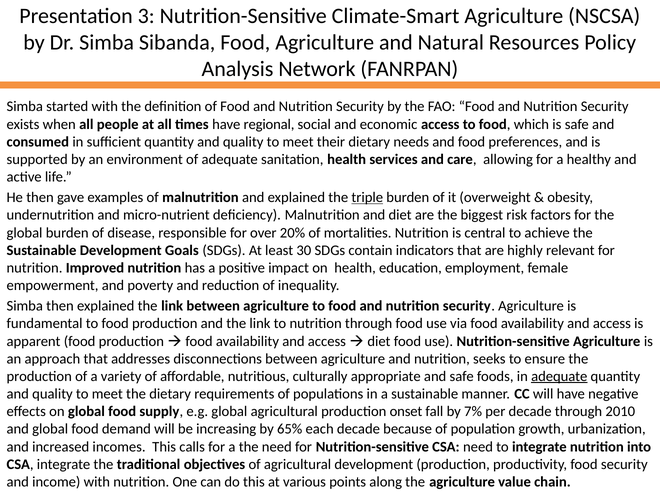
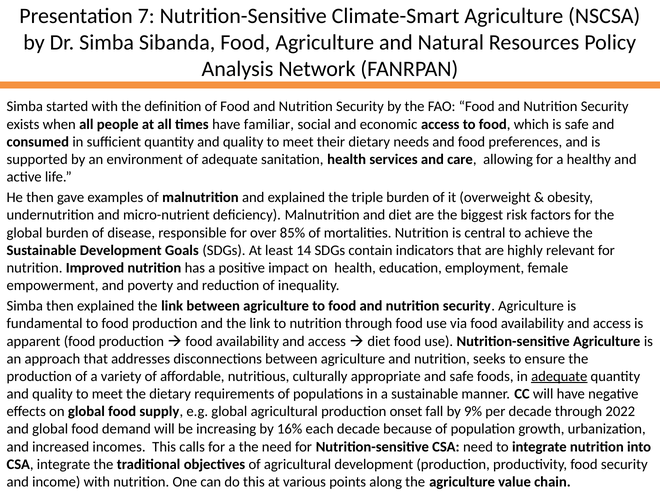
3: 3 -> 7 (146, 16)
regional: regional -> familiar (269, 124)
triple underline: present -> none (367, 198)
20%: 20% -> 85% (292, 233)
30: 30 -> 14 (304, 250)
7%: 7% -> 9% (473, 412)
2010: 2010 -> 2022 (620, 412)
65%: 65% -> 16% (290, 429)
